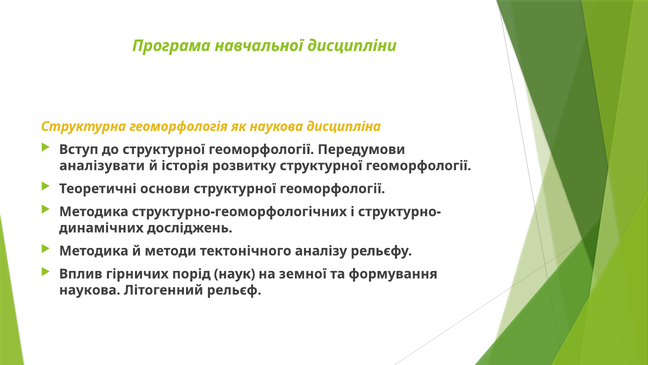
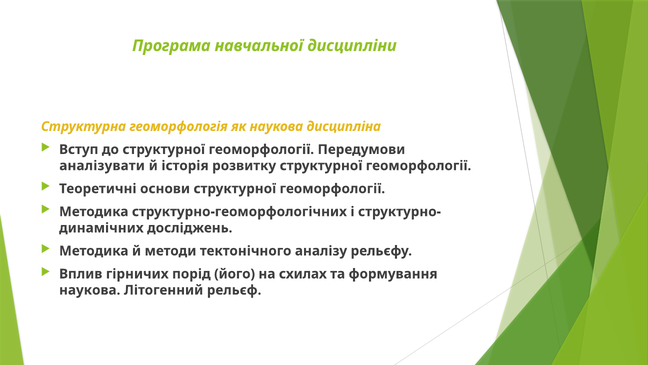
наук: наук -> його (235, 274)
земної: земної -> схилах (303, 274)
